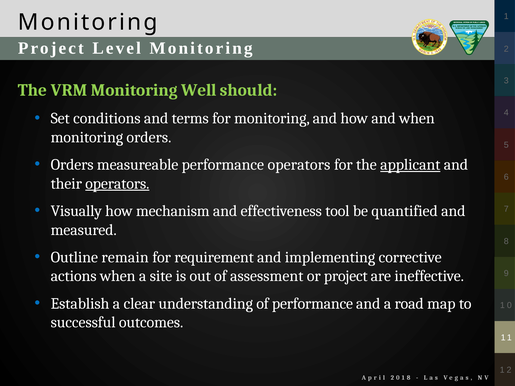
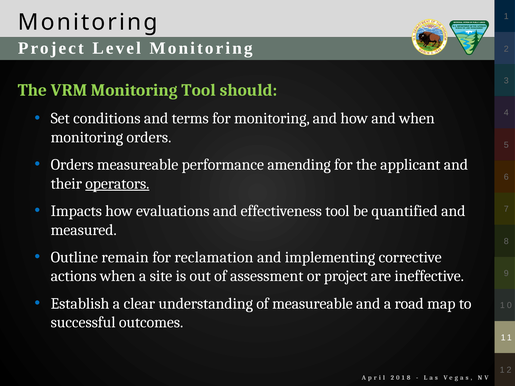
Monitoring Well: Well -> Tool (199, 90)
performance operators: operators -> amending (299, 165)
applicant underline: present -> none (410, 165)
Visually: Visually -> Impacts (76, 211)
mechanism: mechanism -> evaluations (173, 211)
requirement: requirement -> reclamation (214, 257)
of performance: performance -> measureable (312, 304)
